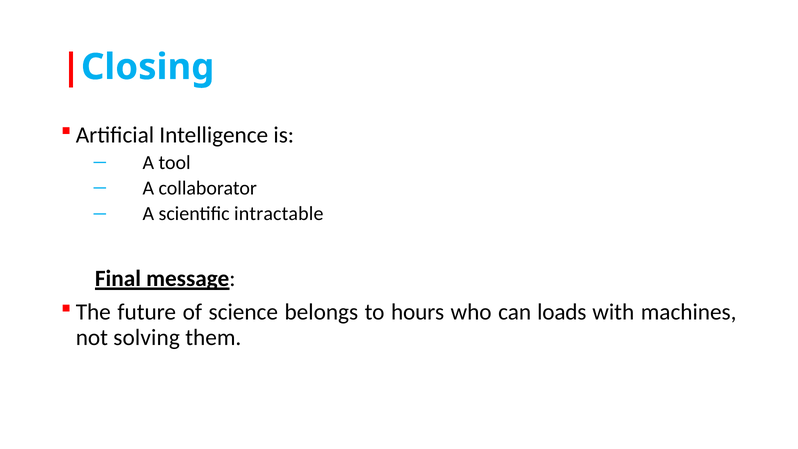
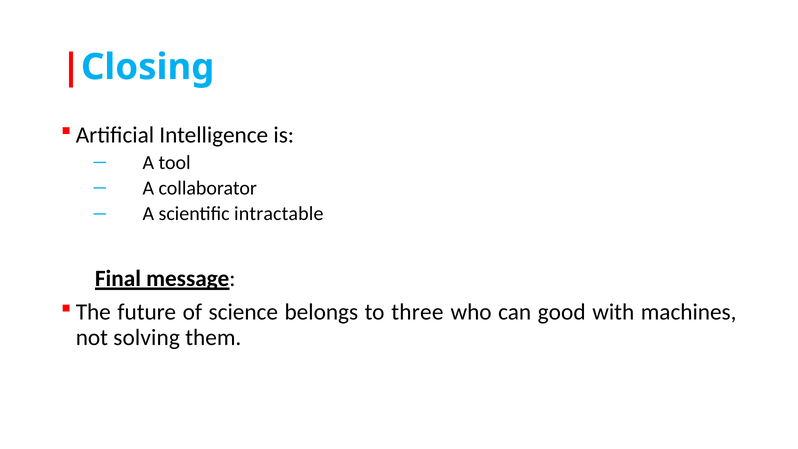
hours: hours -> three (417, 312)
loads: loads -> good (562, 312)
